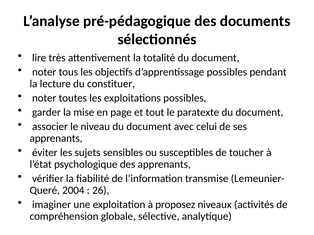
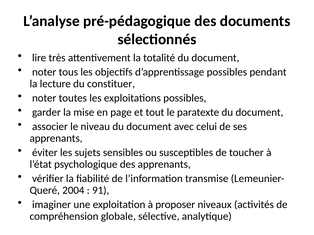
26: 26 -> 91 (101, 191)
proposez: proposez -> proposer (175, 205)
